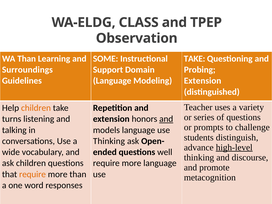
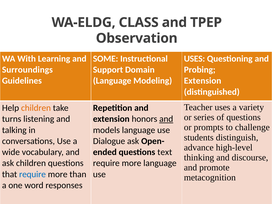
WA Than: Than -> With (27, 59)
TAKE: TAKE -> USES (194, 59)
Thinking: Thinking -> Dialogue (109, 141)
high-level underline: present -> none (234, 147)
well: well -> text (165, 152)
require colour: orange -> blue (32, 174)
